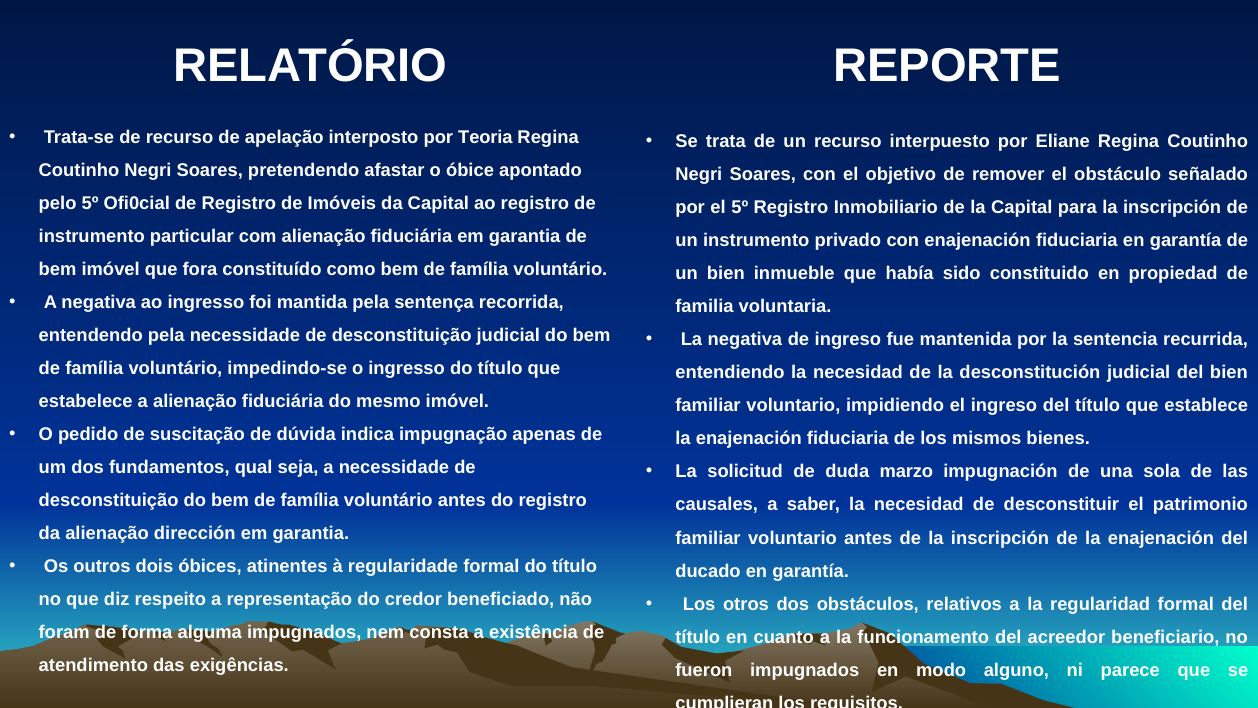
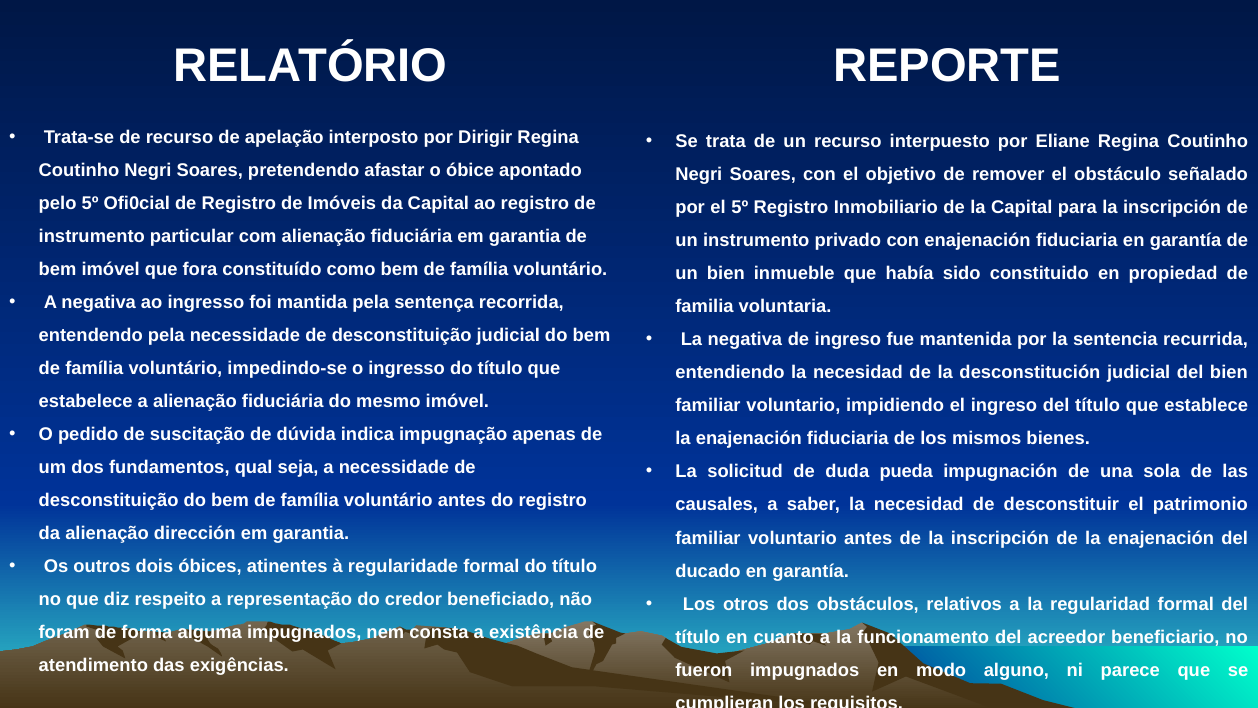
Teoria: Teoria -> Dirigir (485, 137)
marzo: marzo -> pueda (906, 472)
